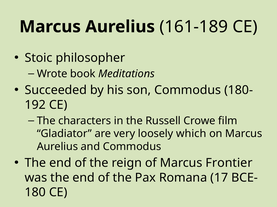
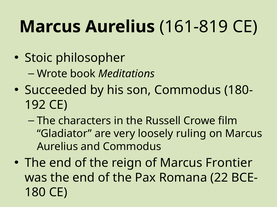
161-189: 161-189 -> 161-819 (194, 27)
which: which -> ruling (191, 134)
17: 17 -> 22 (219, 178)
